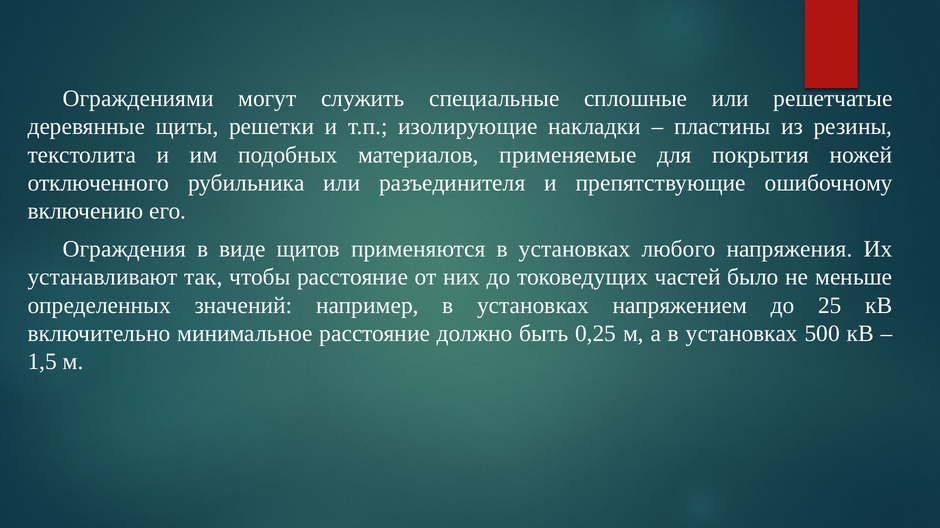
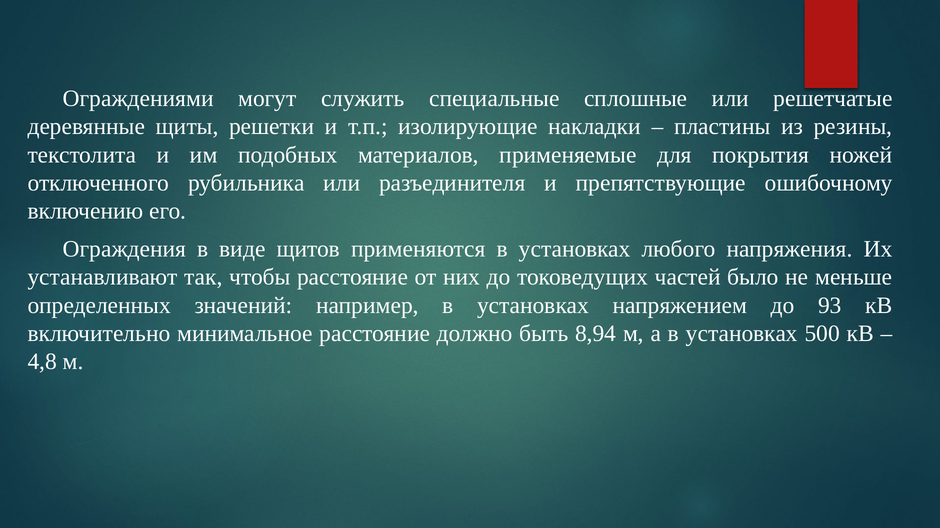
25: 25 -> 93 (830, 306)
0,25: 0,25 -> 8,94 (596, 334)
1,5: 1,5 -> 4,8 (42, 362)
